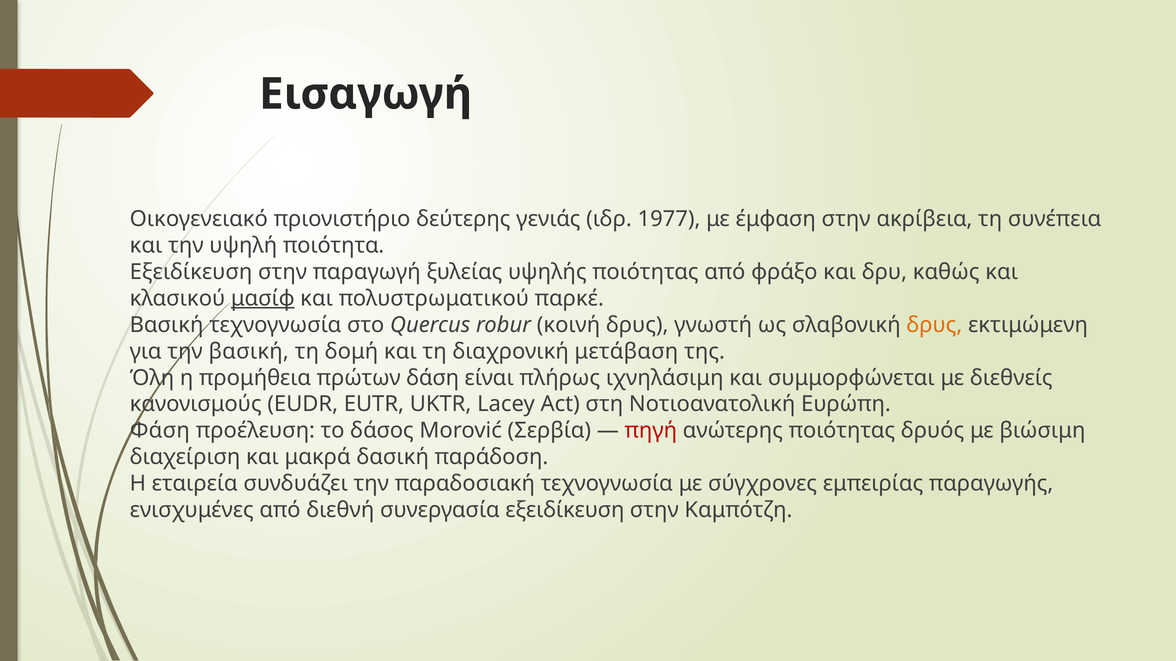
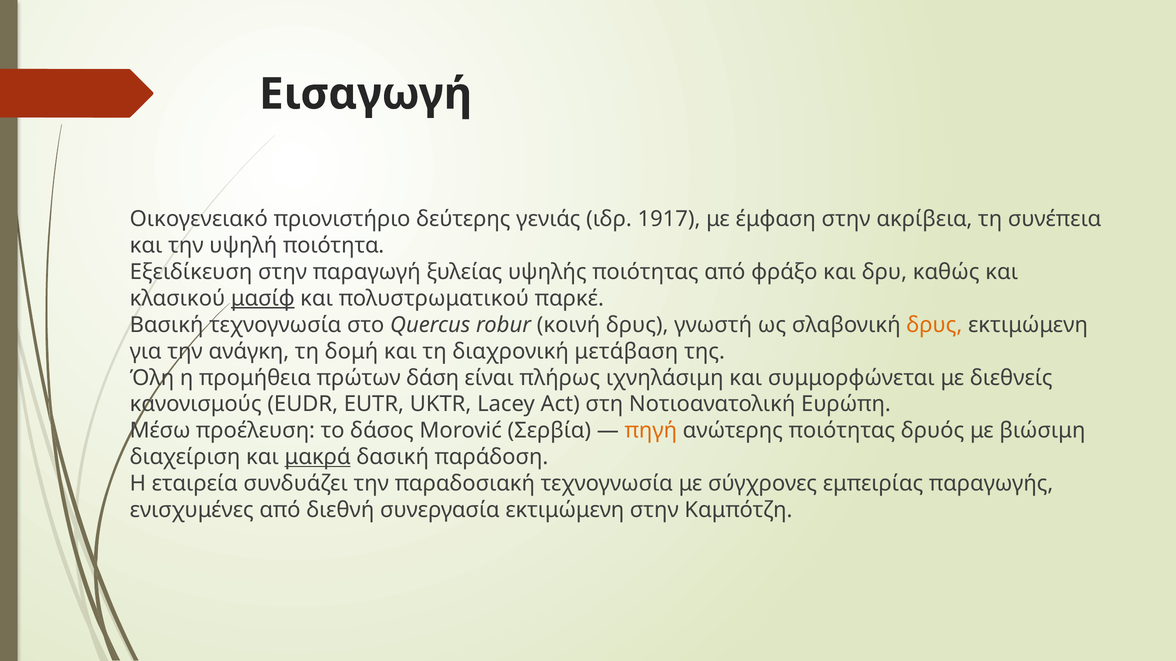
1977: 1977 -> 1917 (669, 219)
την βασική: βασική -> ανάγκη (249, 352)
Φάση: Φάση -> Μέσω (160, 431)
πηγή colour: red -> orange (651, 431)
μακρά underline: none -> present (318, 457)
συνεργασία εξειδίκευση: εξειδίκευση -> εκτιμώμενη (565, 510)
